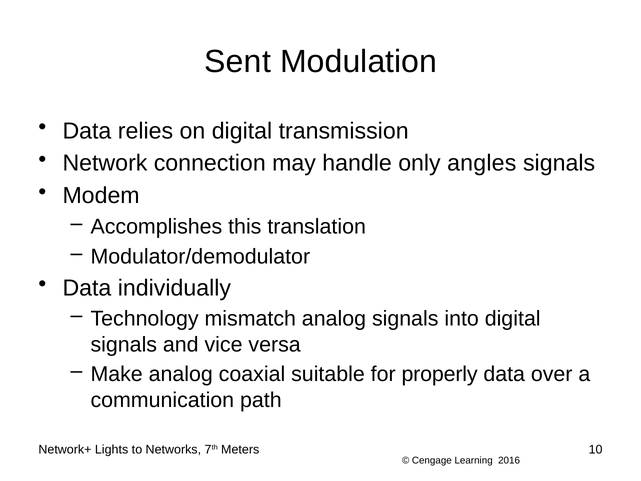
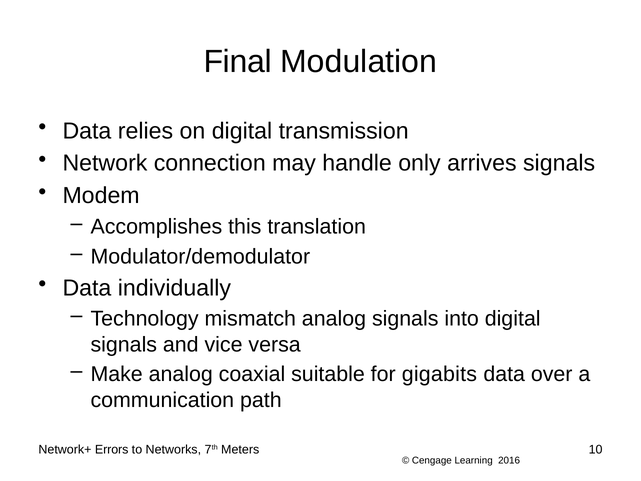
Sent: Sent -> Final (238, 62)
angles: angles -> arrives (482, 163)
properly: properly -> gigabits (439, 374)
Lights: Lights -> Errors (112, 449)
